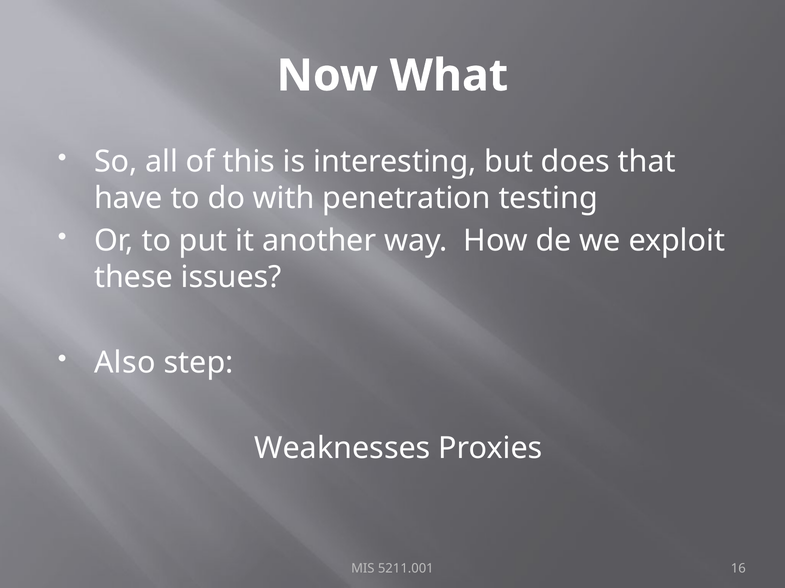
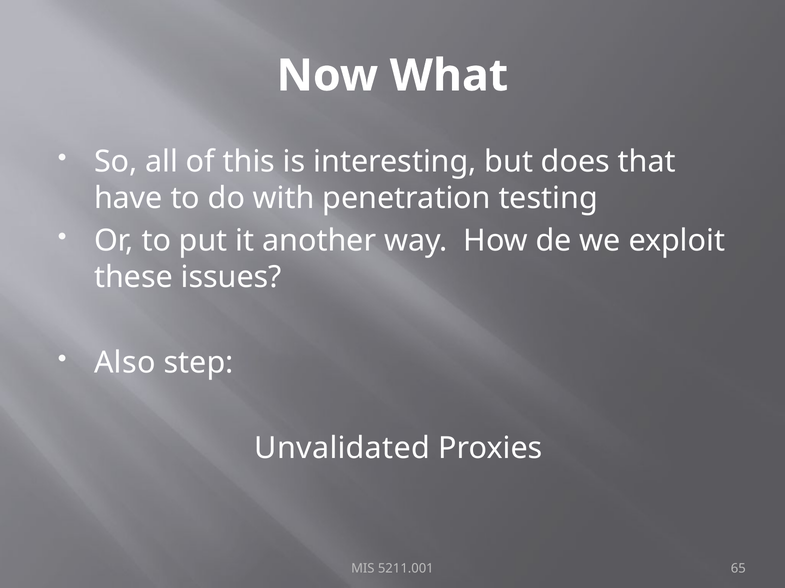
Weaknesses: Weaknesses -> Unvalidated (342, 449)
16: 16 -> 65 (738, 569)
